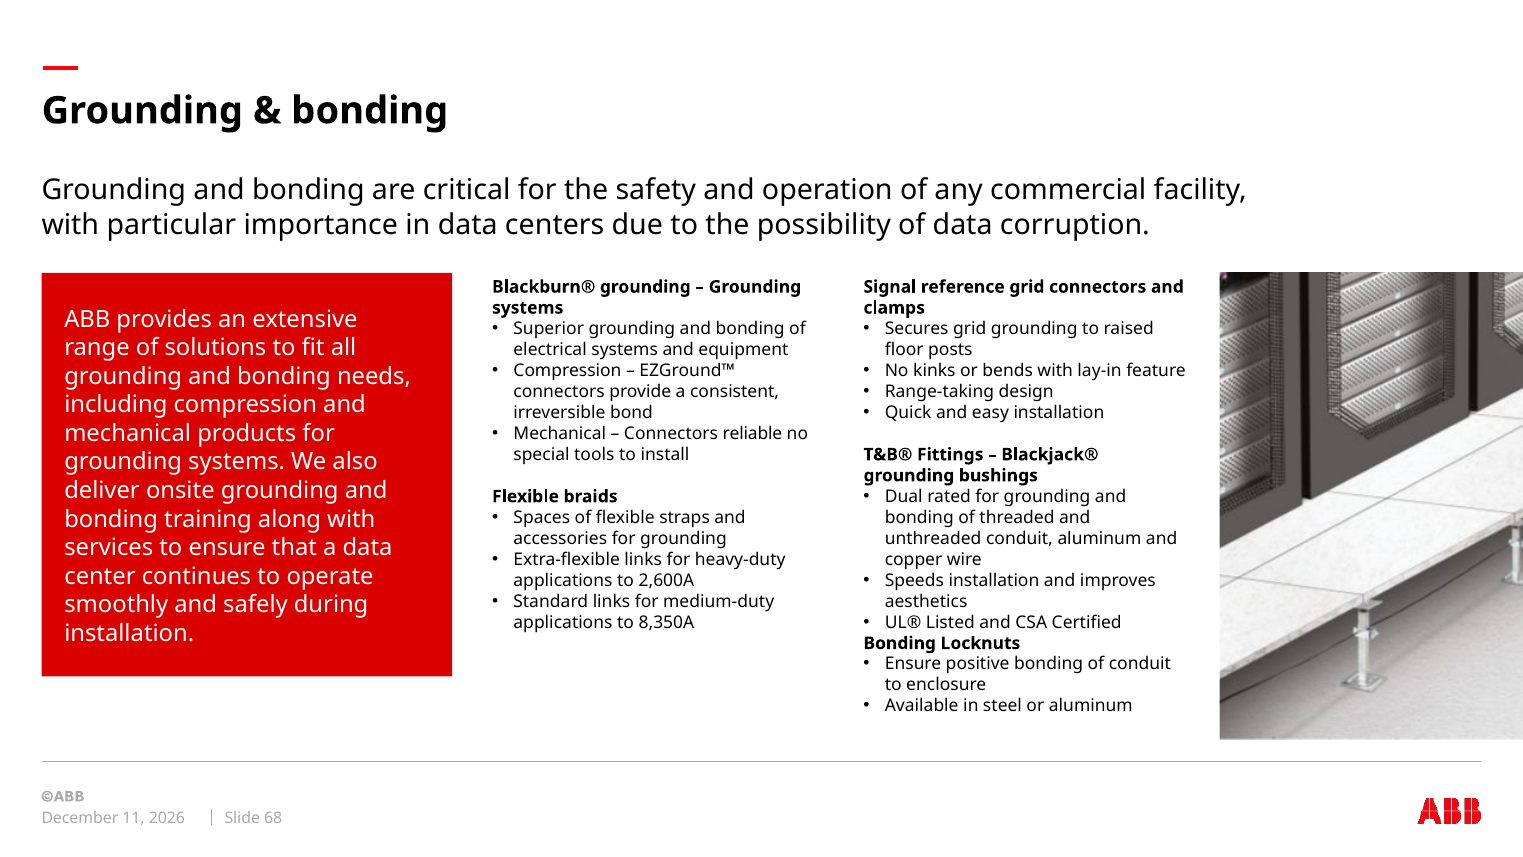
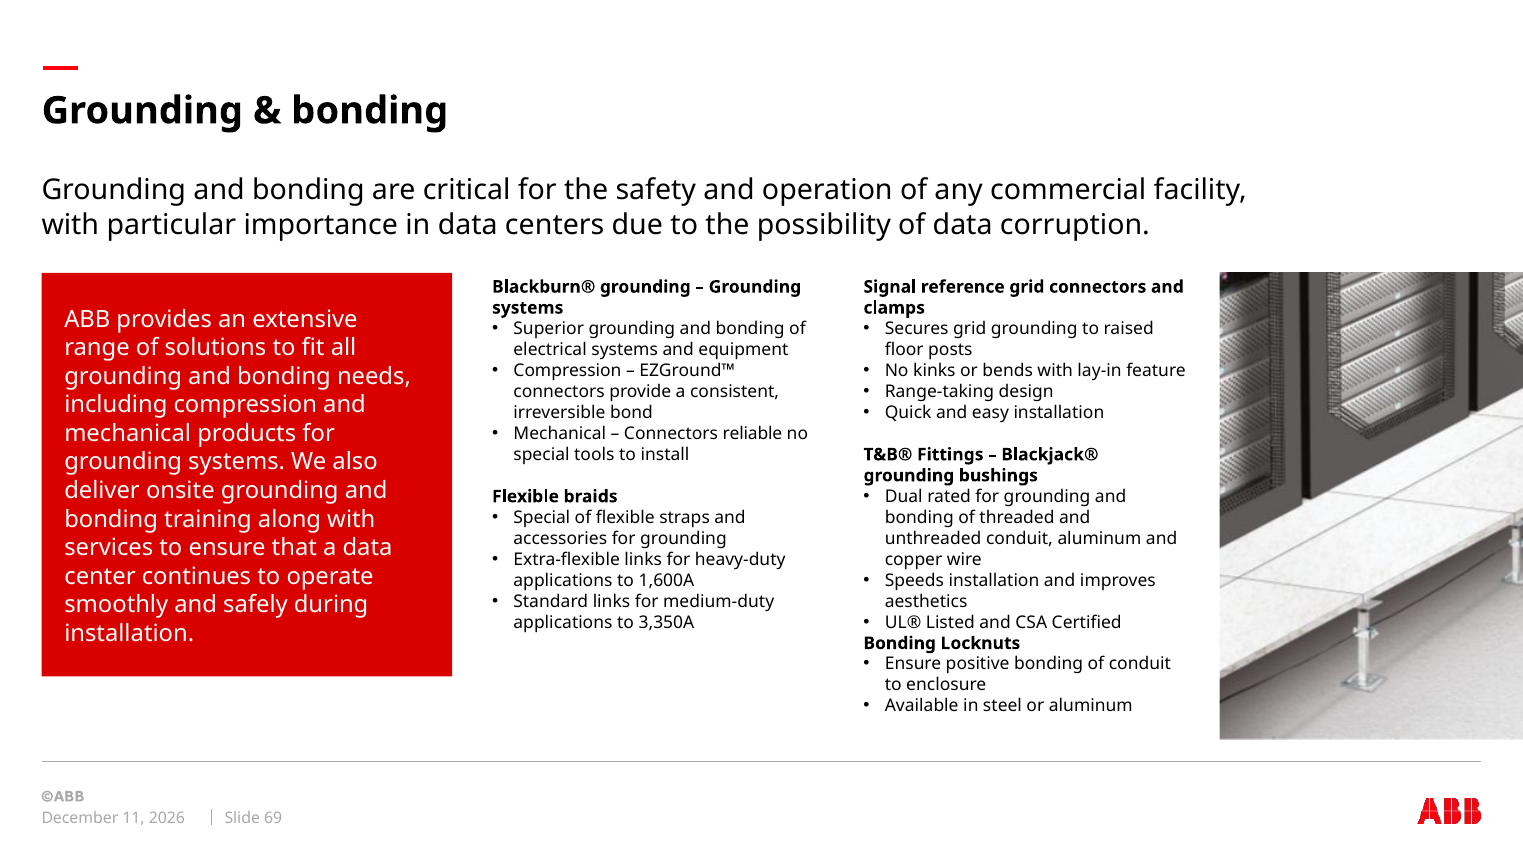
Spaces: Spaces -> Special (542, 517)
2,600A: 2,600A -> 1,600A (666, 580)
8,350A: 8,350A -> 3,350A (666, 622)
68: 68 -> 69 (273, 818)
